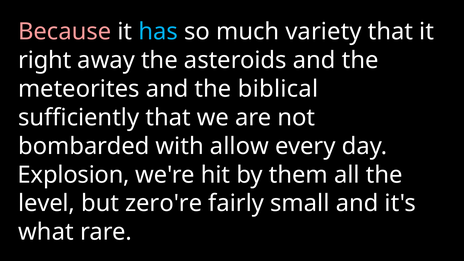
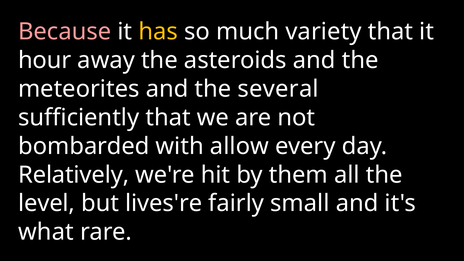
has colour: light blue -> yellow (158, 32)
right: right -> hour (45, 60)
biblical: biblical -> several (278, 89)
Explosion: Explosion -> Relatively (74, 175)
zero're: zero're -> lives're (164, 203)
